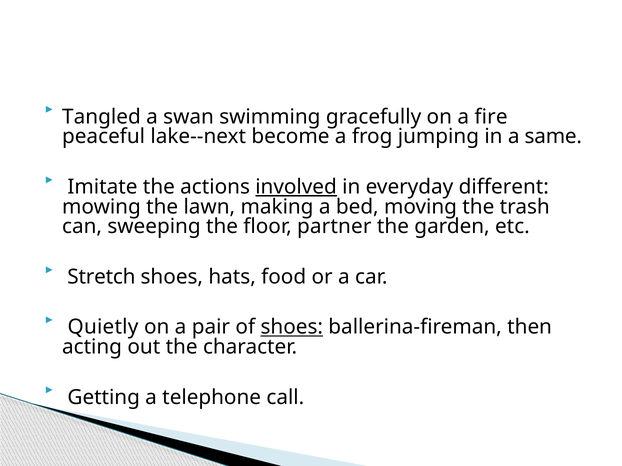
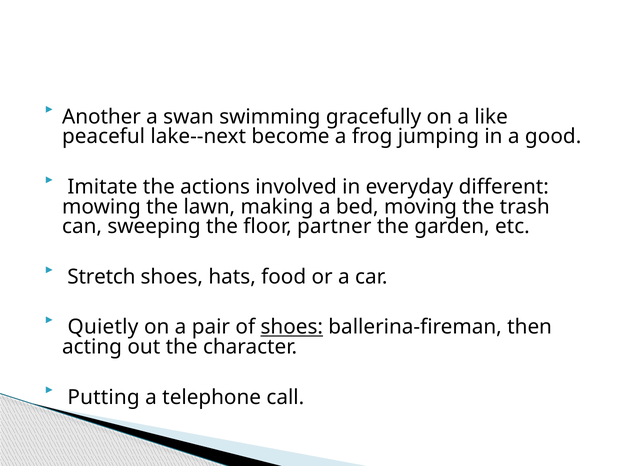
Tangled: Tangled -> Another (101, 117)
fire: fire -> like (491, 117)
same: same -> good (553, 137)
involved underline: present -> none (296, 187)
Getting: Getting -> Putting (104, 398)
